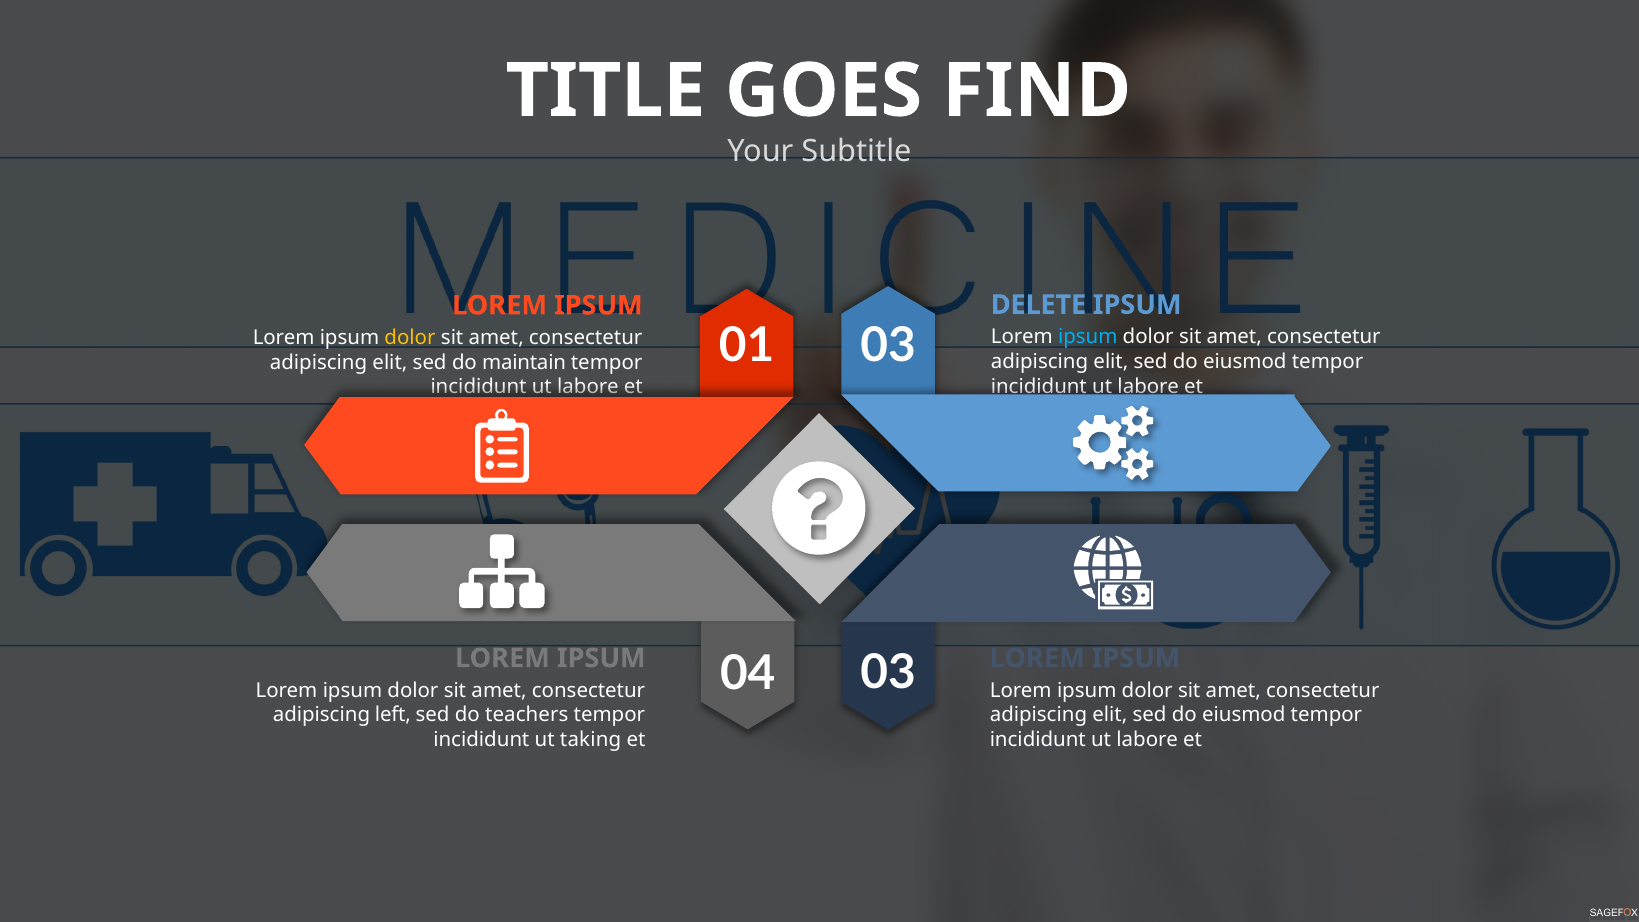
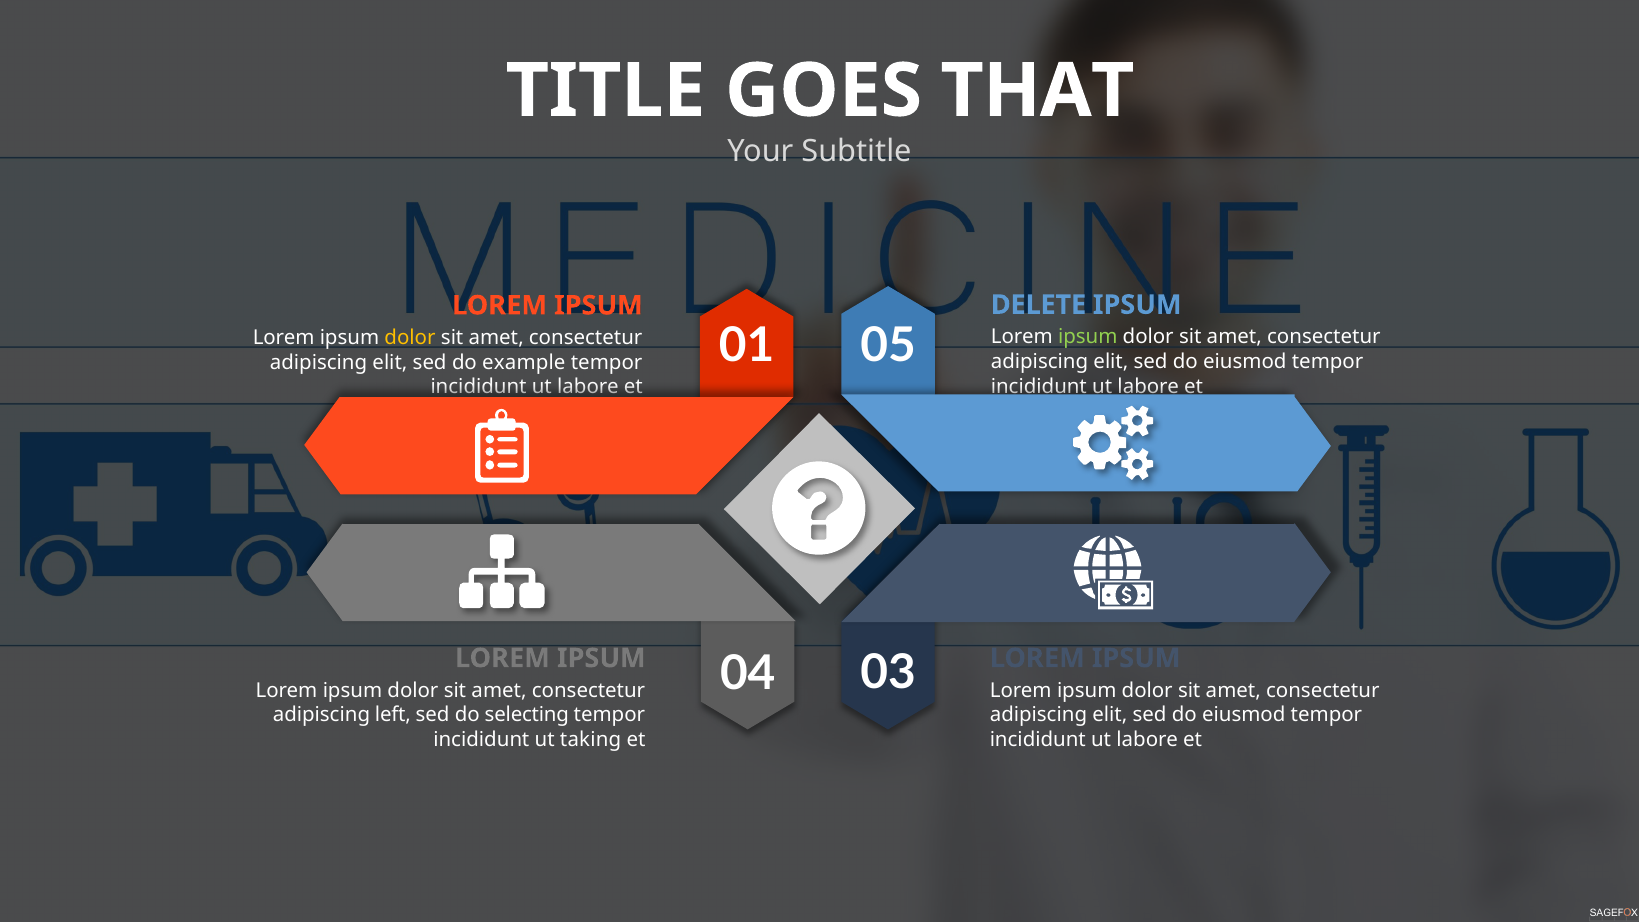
FIND: FIND -> THAT (1037, 91)
01 03: 03 -> 05 (888, 345)
ipsum colour: light blue -> light green (1088, 337)
maintain: maintain -> example (524, 362)
teachers: teachers -> selecting (527, 715)
